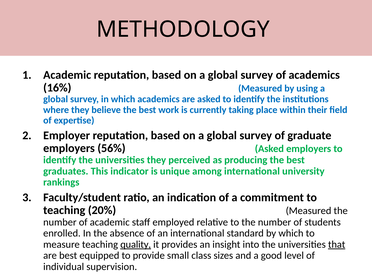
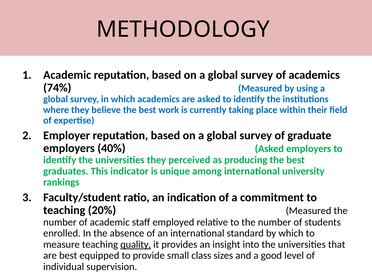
16%: 16% -> 74% (57, 88)
56%: 56% -> 40% (111, 148)
that underline: present -> none (337, 244)
